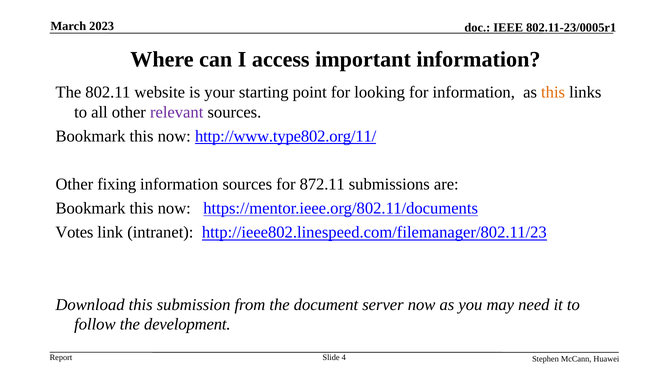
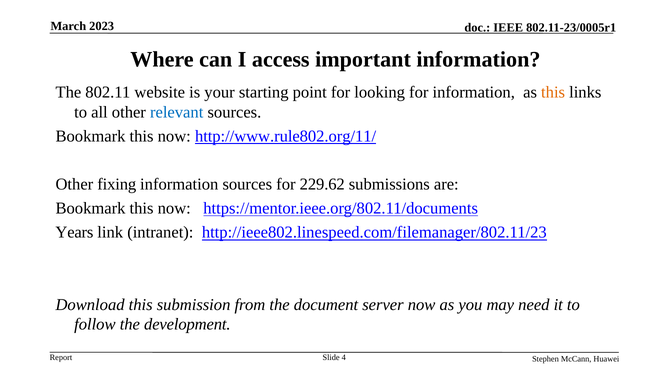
relevant colour: purple -> blue (177, 112)
http://www.type802.org/11/: http://www.type802.org/11/ -> http://www.rule802.org/11/ (286, 136)
872.11: 872.11 -> 229.62 (322, 184)
Votes: Votes -> Years (74, 232)
